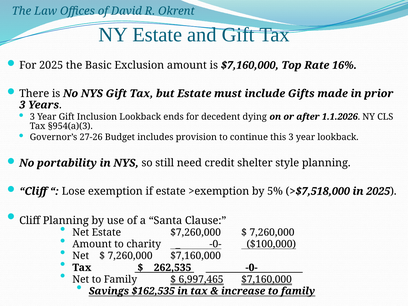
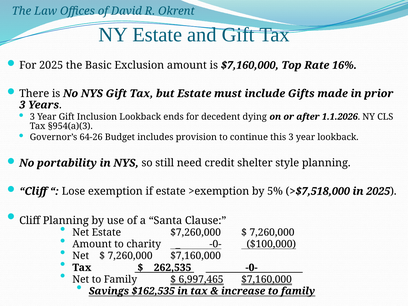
27-26: 27-26 -> 64-26 (91, 137)
